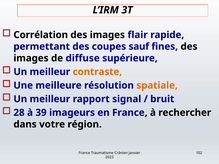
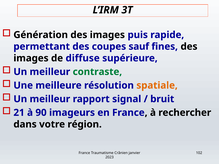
Corrélation: Corrélation -> Génération (41, 35)
flair: flair -> puis (138, 35)
contraste colour: orange -> green (97, 72)
28: 28 -> 21 (19, 113)
39: 39 -> 90 (41, 113)
